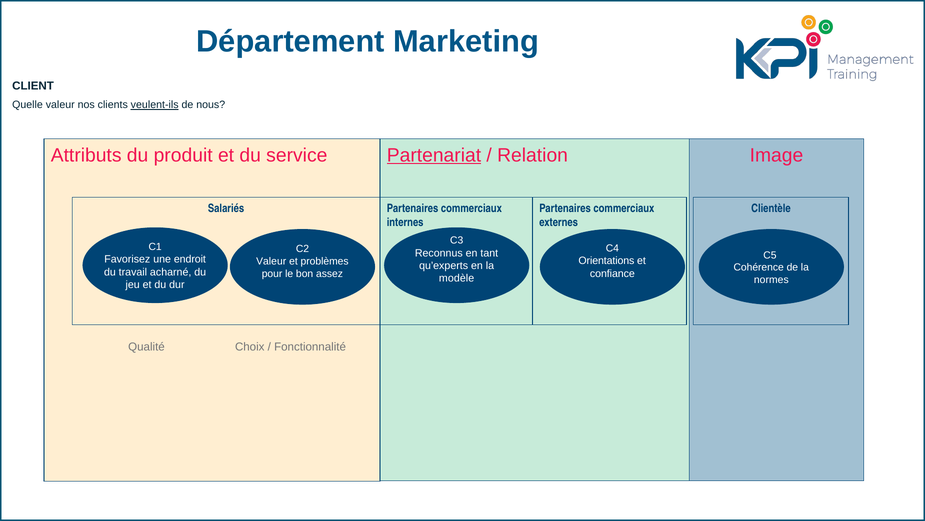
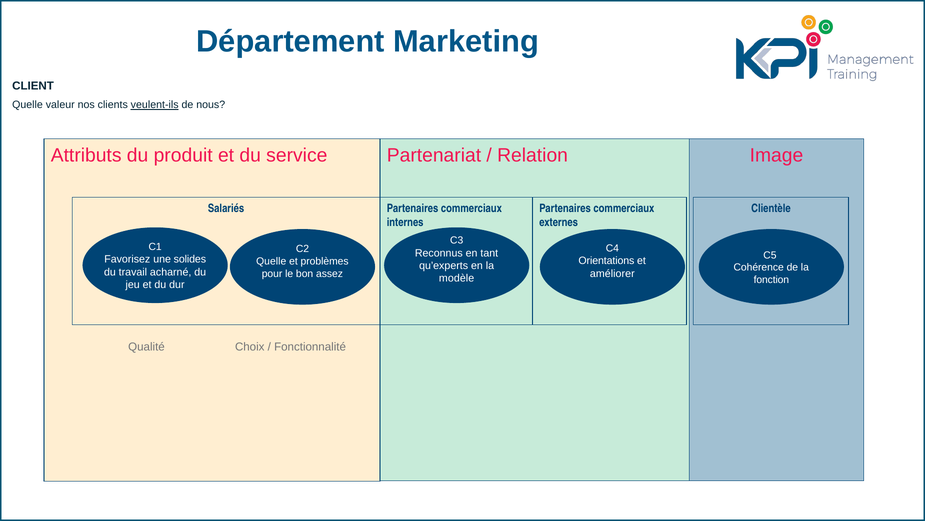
Partenariat underline: present -> none (434, 155)
endroit: endroit -> solides (190, 259)
Valeur: Valeur -> Quelle (271, 261)
confiance: confiance -> améliorer (612, 273)
normes: normes -> fonction (771, 280)
